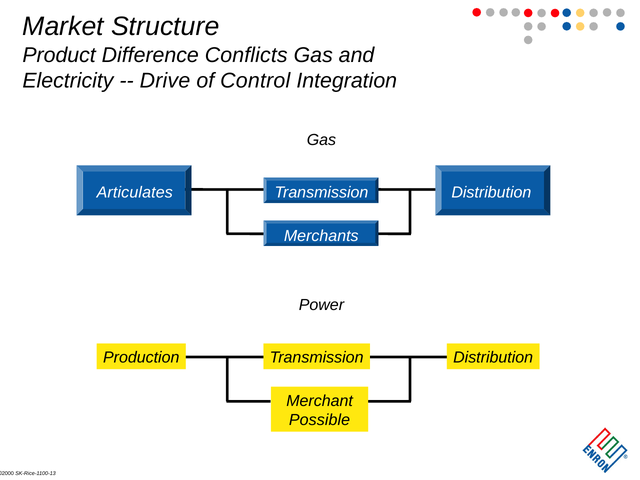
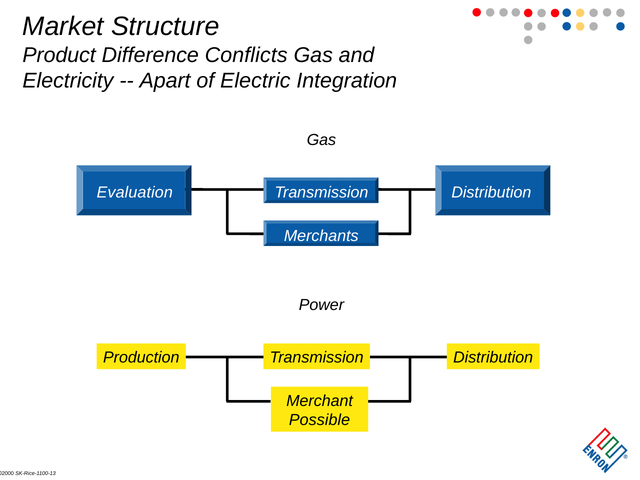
Drive: Drive -> Apart (165, 81)
Control: Control -> Electric (255, 81)
Articulates: Articulates -> Evaluation (135, 193)
